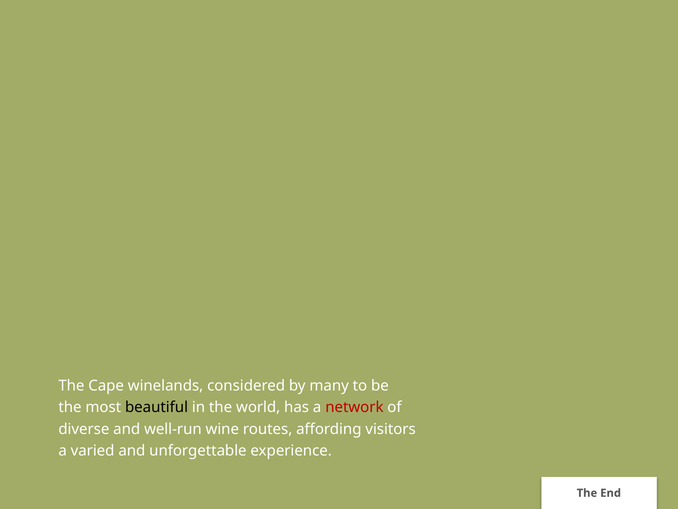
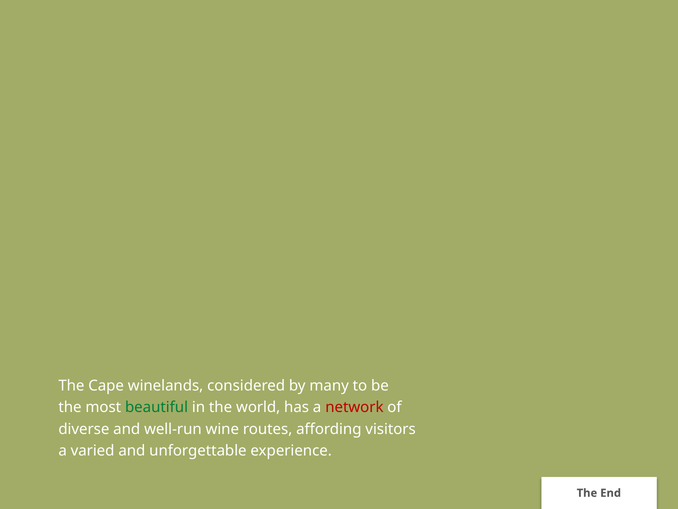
beautiful colour: black -> green (157, 407)
